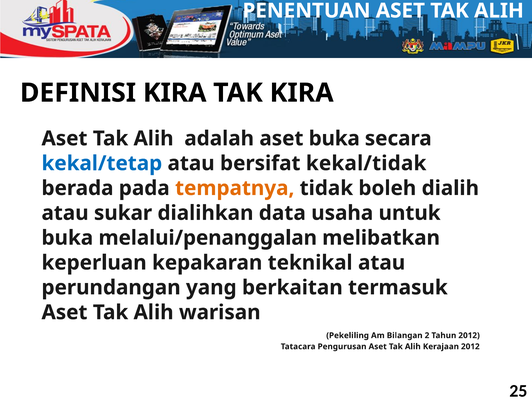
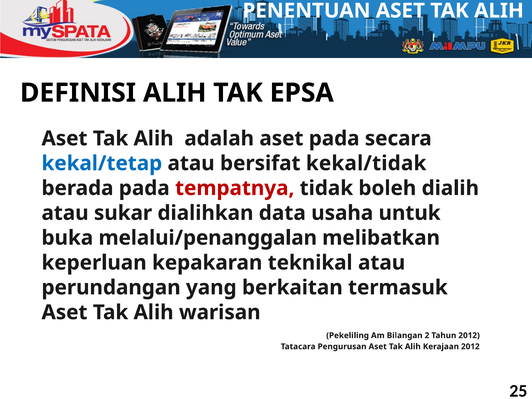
DEFINISI KIRA: KIRA -> ALIH (175, 93)
TAK KIRA: KIRA -> EPSA (302, 93)
aset buka: buka -> pada (334, 139)
tempatnya colour: orange -> red (235, 188)
